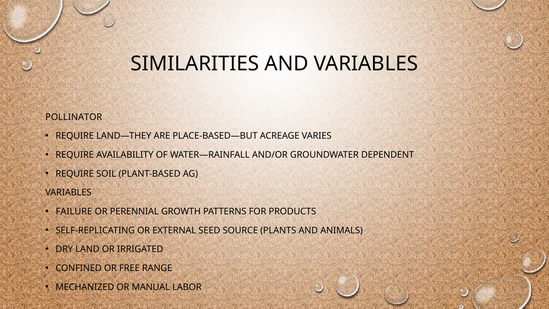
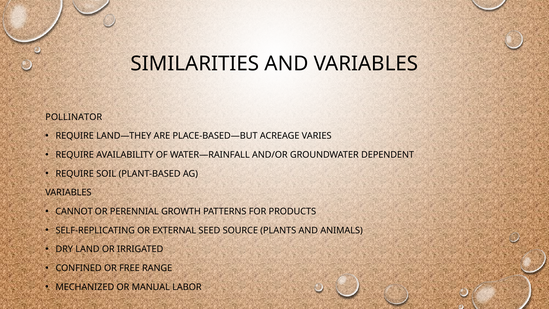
FAILURE: FAILURE -> CANNOT (74, 211)
